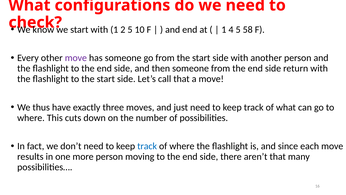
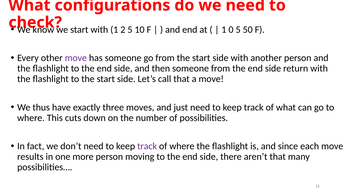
4: 4 -> 0 (231, 30)
58: 58 -> 50 (248, 30)
track colour: blue -> purple (147, 146)
